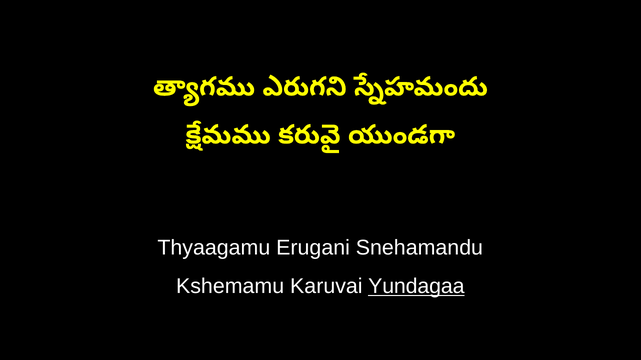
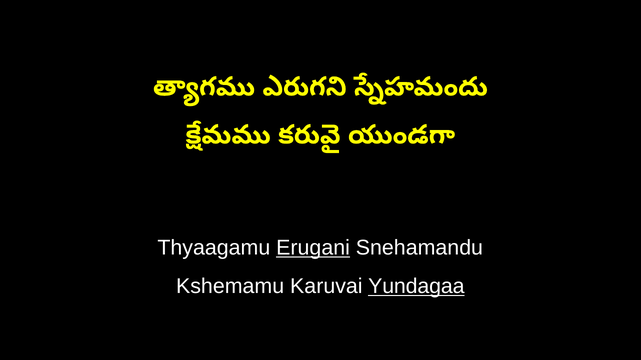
Erugani underline: none -> present (313, 248)
